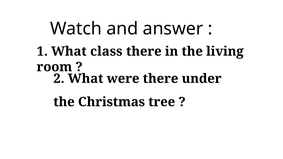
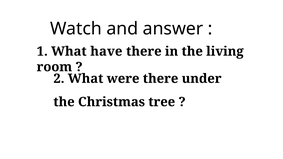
class: class -> have (106, 51)
